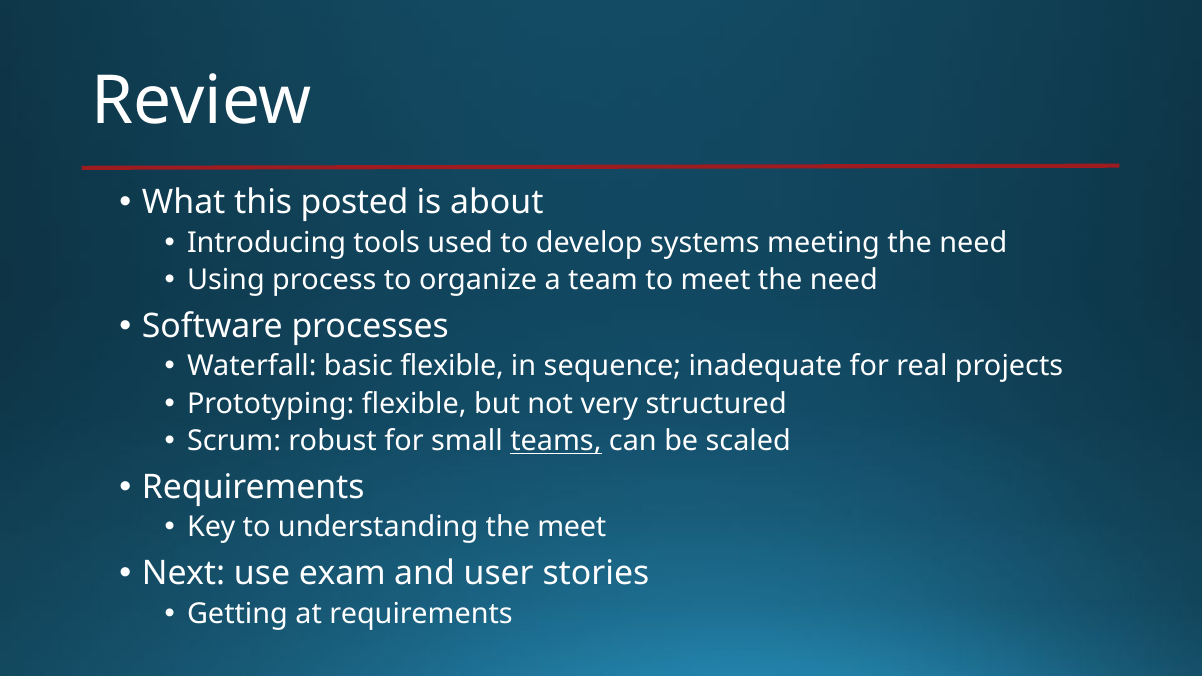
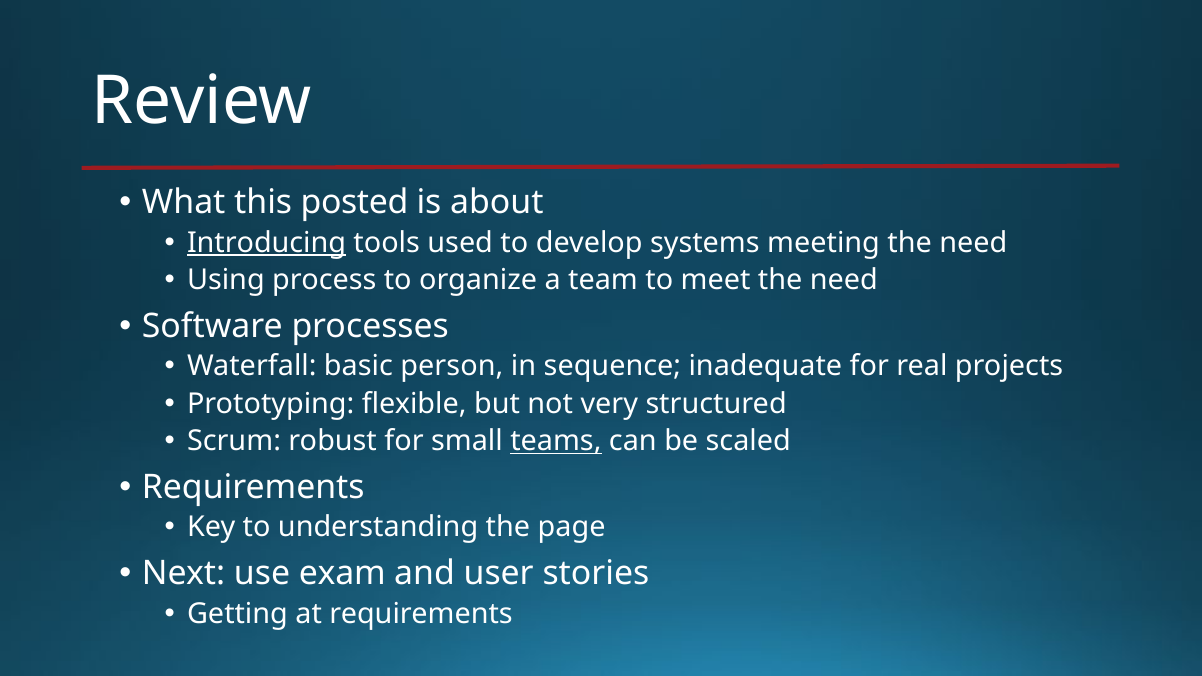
Introducing underline: none -> present (267, 243)
basic flexible: flexible -> person (452, 366)
the meet: meet -> page (572, 528)
